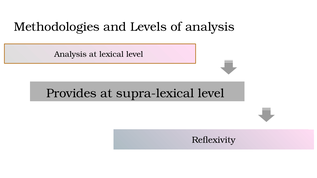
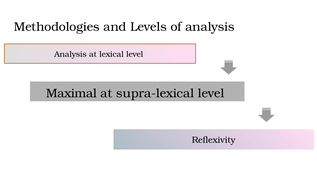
Provides: Provides -> Maximal (72, 93)
